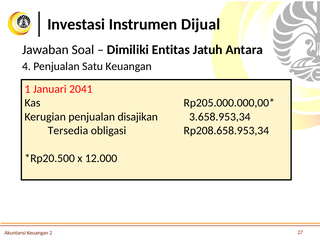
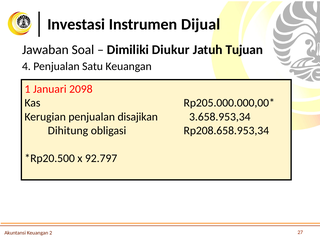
Entitas: Entitas -> Diukur (171, 50)
Antara: Antara -> Tujuan (244, 50)
2041: 2041 -> 2098 (81, 89)
Tersedia: Tersedia -> Dihitung (68, 131)
12.000: 12.000 -> 92.797 (101, 158)
